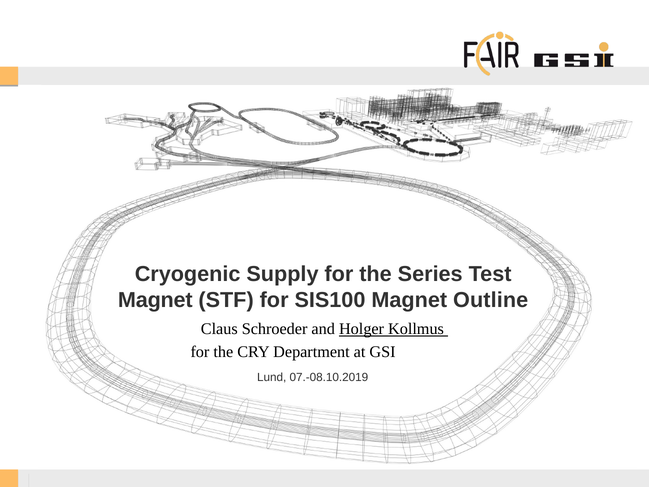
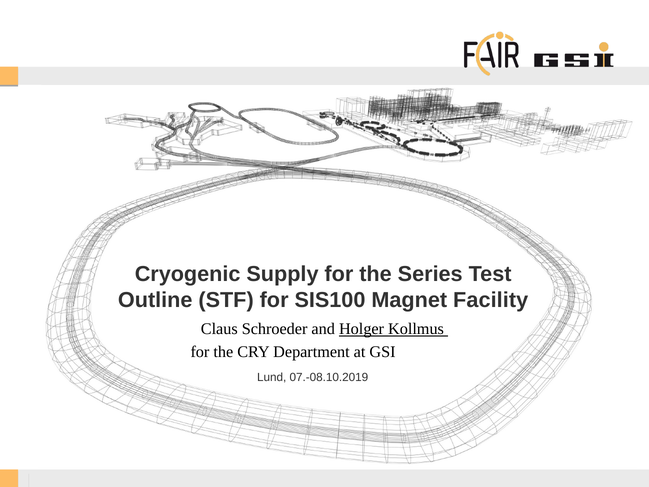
Magnet: Magnet -> Outline (155, 300)
Outline: Outline -> Facility (491, 300)
